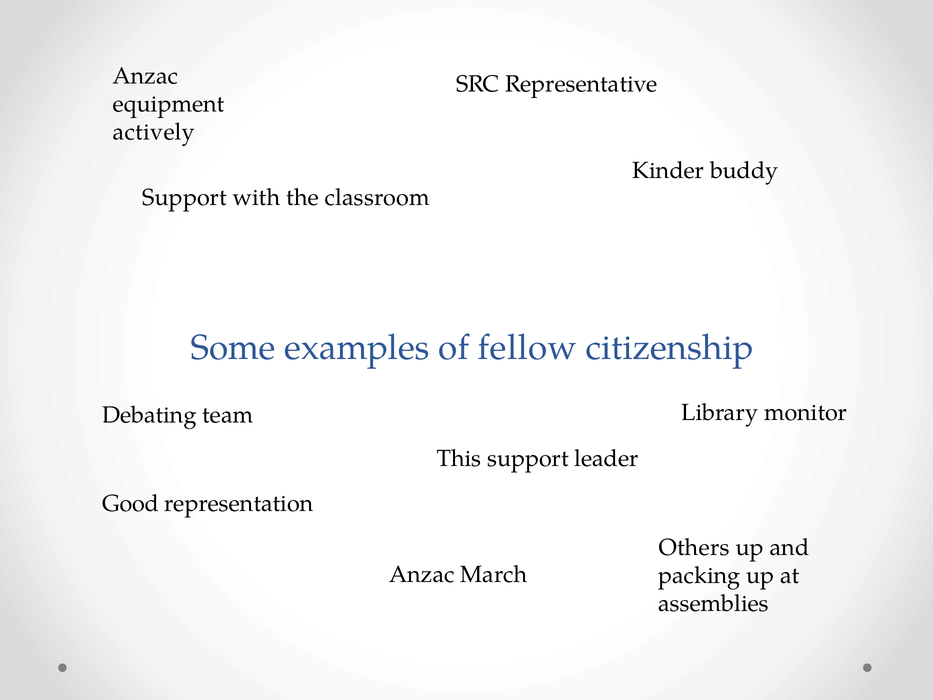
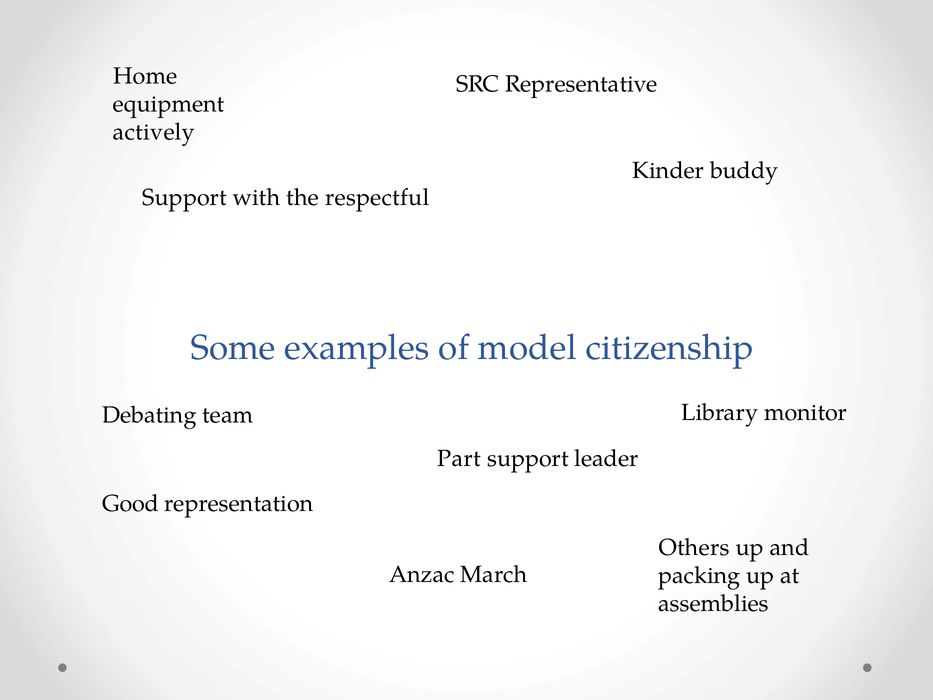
Anzac: Anzac -> Home (145, 76)
classroom: classroom -> respectful (377, 197)
fellow: fellow -> model (527, 348)
This: This -> Part (459, 458)
